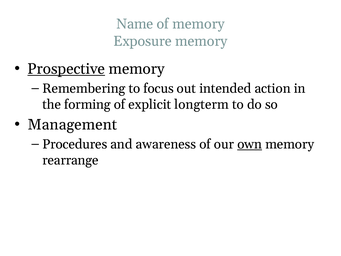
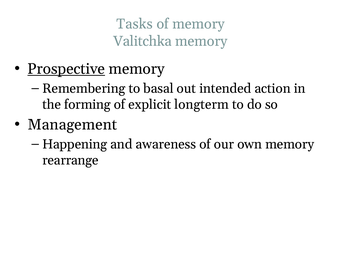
Name: Name -> Tasks (135, 24)
Exposure: Exposure -> Valitchka (143, 41)
focus: focus -> basal (159, 88)
Procedures: Procedures -> Happening (75, 144)
own underline: present -> none (250, 144)
